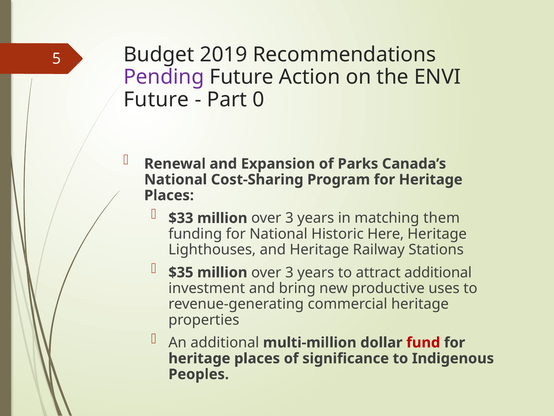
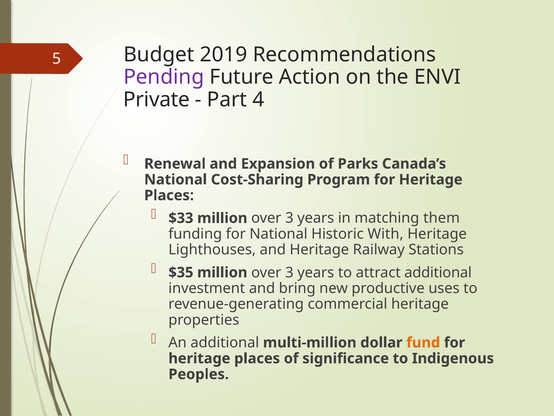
Future: Future -> Private (156, 99)
0: 0 -> 4 (258, 99)
Here: Here -> With (386, 234)
fund colour: red -> orange (423, 342)
